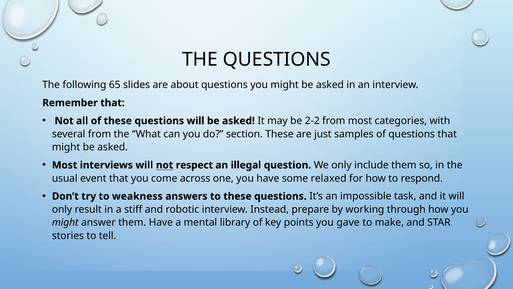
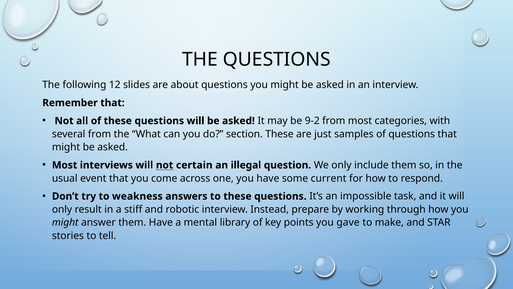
65: 65 -> 12 (115, 85)
2-2: 2-2 -> 9-2 (312, 121)
respect: respect -> certain (194, 165)
relaxed: relaxed -> current (329, 178)
